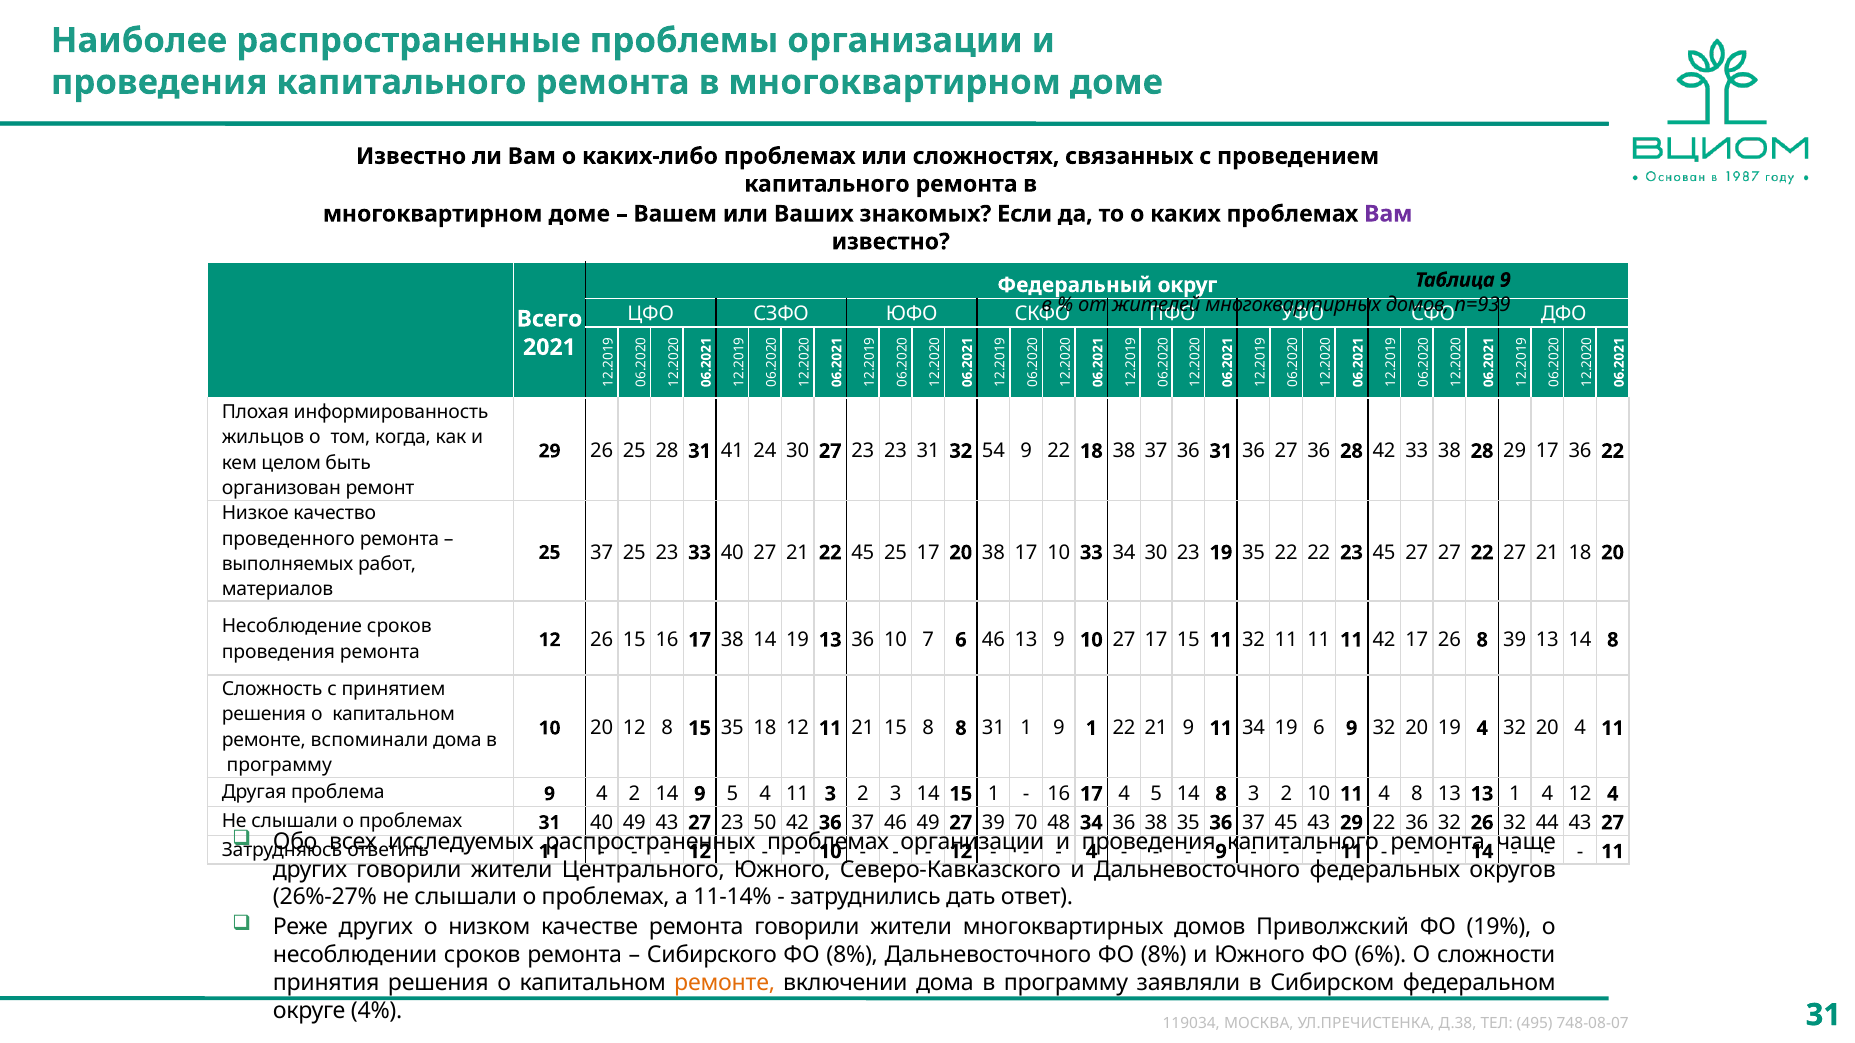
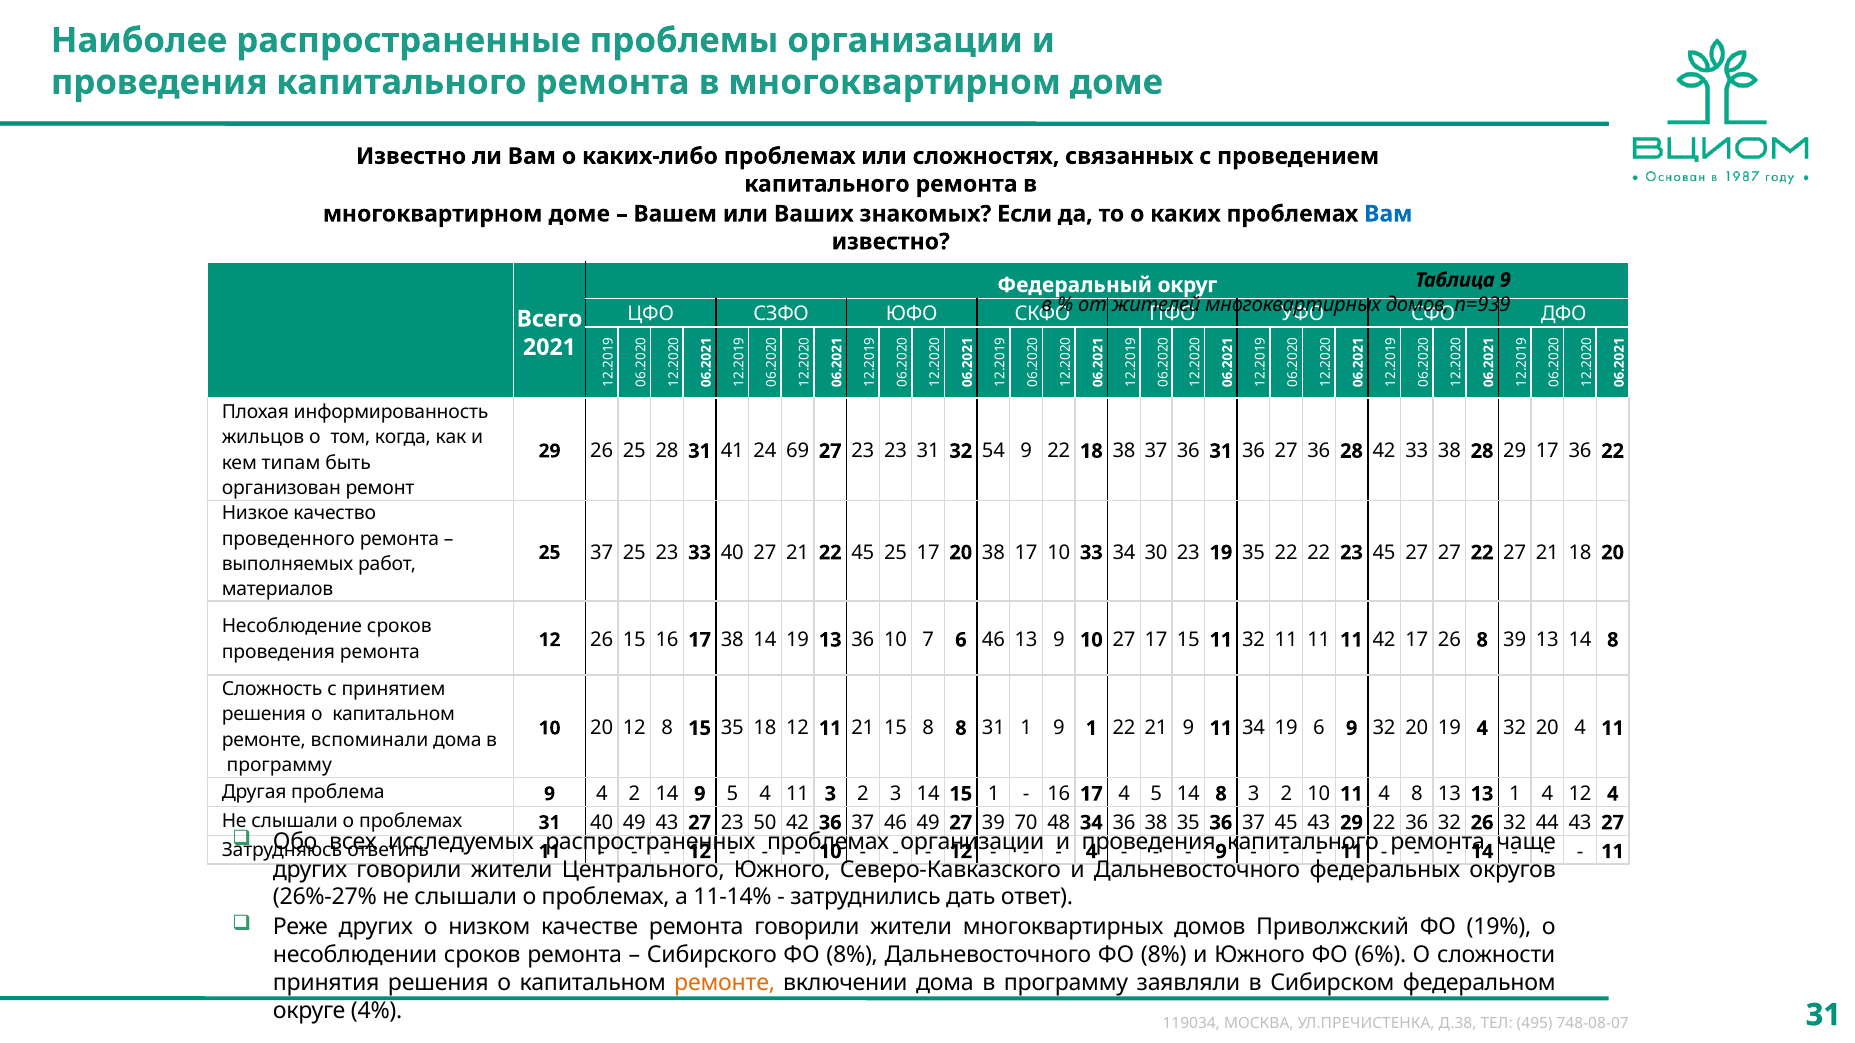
Вам colour: purple -> blue (1388, 214)
24 30: 30 -> 69 (798, 451)
целом: целом -> типам (291, 463)
